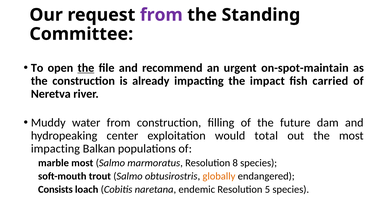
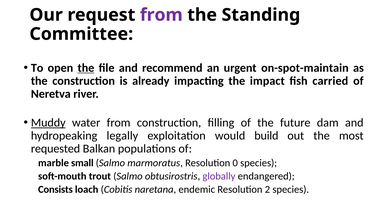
Muddy underline: none -> present (48, 123)
center: center -> legally (122, 136)
total: total -> build (266, 136)
impacting: impacting -> requested (55, 149)
marble most: most -> small (82, 163)
8: 8 -> 0 (235, 163)
globally colour: orange -> purple (219, 176)
5: 5 -> 2 (267, 190)
